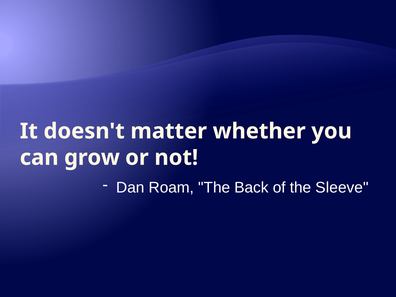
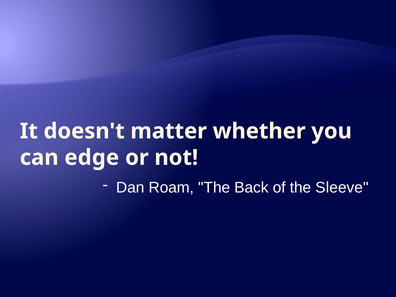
grow: grow -> edge (92, 158)
